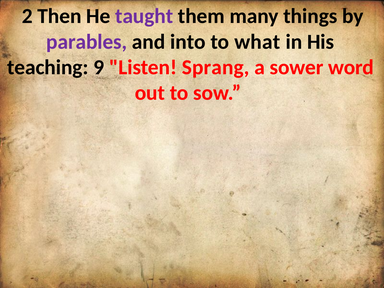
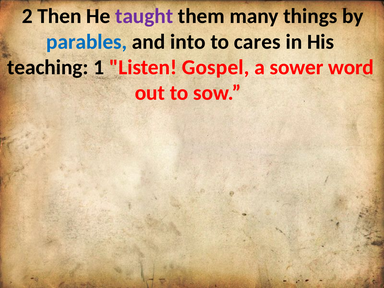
parables colour: purple -> blue (87, 42)
what: what -> cares (257, 42)
9: 9 -> 1 (99, 67)
Sprang: Sprang -> Gospel (216, 67)
